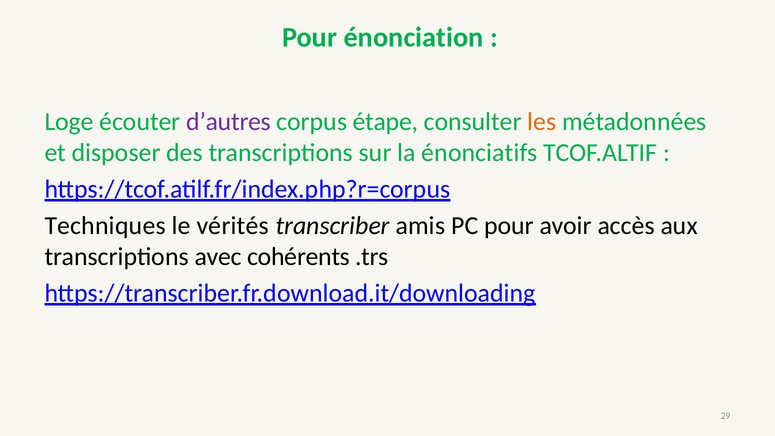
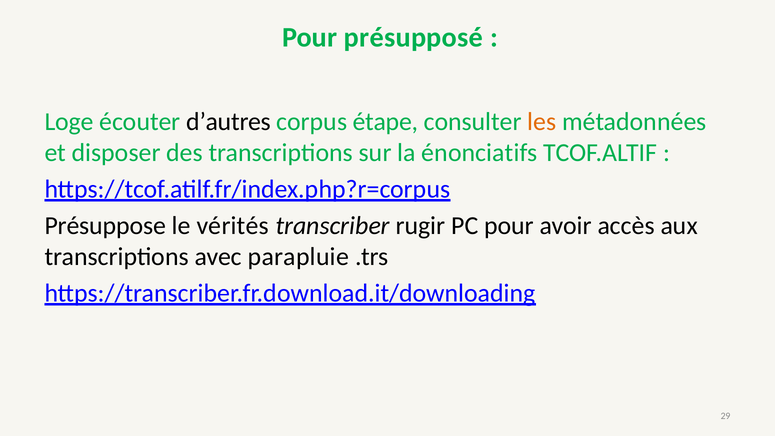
énonciation: énonciation -> présupposé (413, 37)
d’autres colour: purple -> black (229, 122)
Techniques: Techniques -> Présuppose (105, 226)
amis: amis -> rugir (420, 226)
cohérents: cohérents -> parapluie (298, 257)
